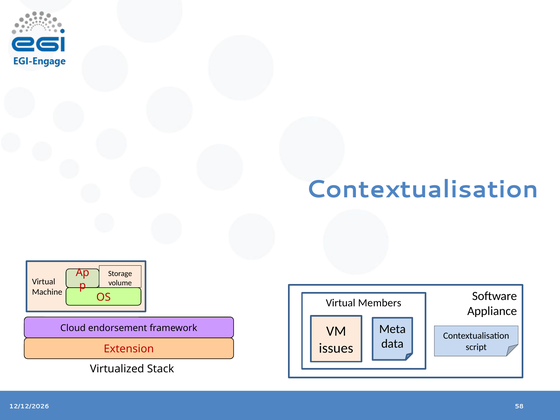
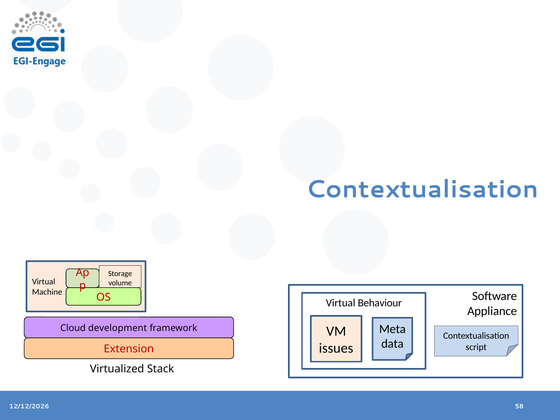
Members: Members -> Behaviour (380, 303)
endorsement: endorsement -> development (118, 328)
